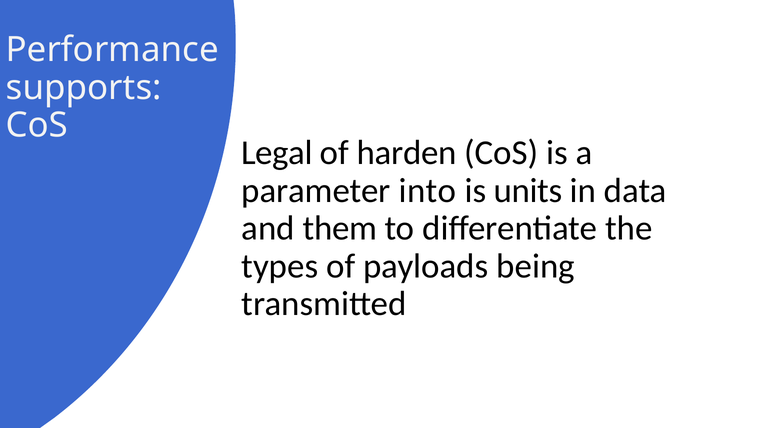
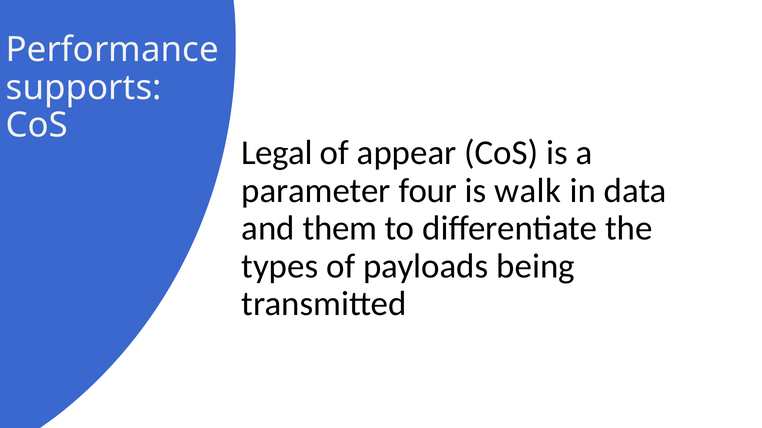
harden: harden -> appear (407, 153)
into: into -> four (428, 191)
units: units -> walk (528, 191)
